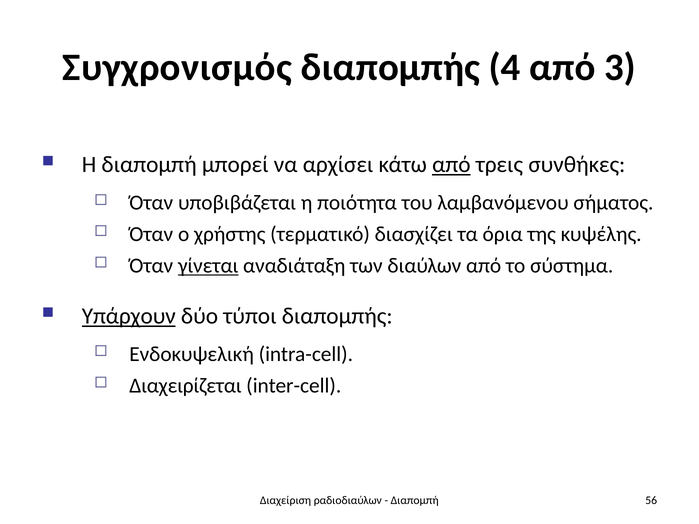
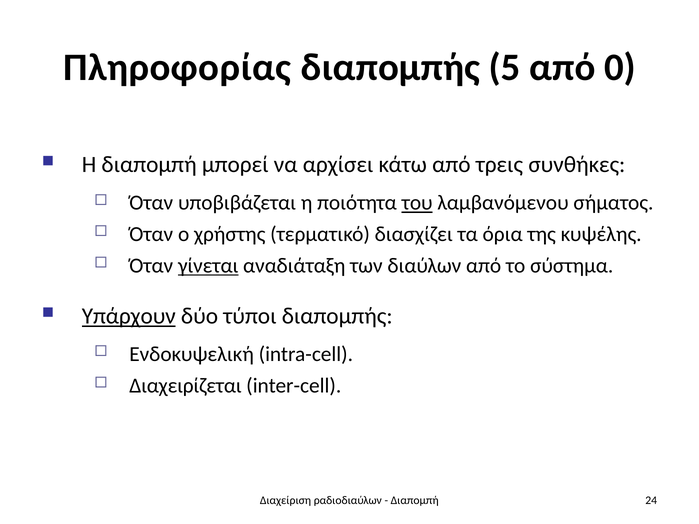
Συγχρονισμός: Συγχρονισμός -> Πληροφορίας (177, 67)
4: 4 -> 5 (505, 67)
3: 3 -> 0 (620, 67)
από underline: present -> none (451, 165)
του underline: none -> present (417, 203)
56: 56 -> 24 (651, 501)
